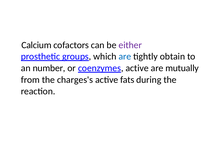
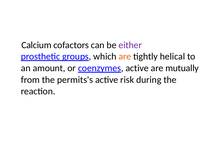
are colour: blue -> orange (125, 57)
obtain: obtain -> helical (172, 57)
number: number -> amount (49, 68)
charges's: charges's -> permits's (75, 80)
fats: fats -> risk (127, 80)
